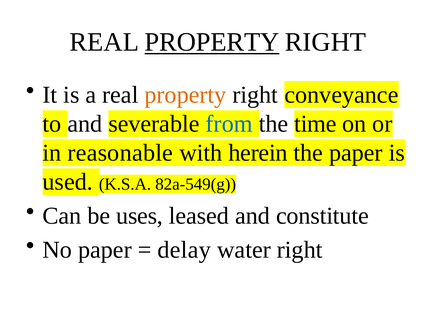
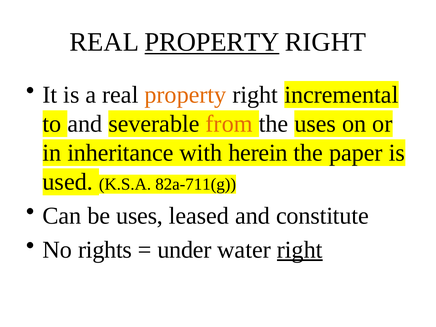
conveyance: conveyance -> incremental (341, 95)
from colour: blue -> orange (229, 124)
the time: time -> uses (315, 124)
reasonable: reasonable -> inheritance (120, 153)
82a-549(g: 82a-549(g -> 82a-711(g (196, 184)
No paper: paper -> rights (105, 250)
delay: delay -> under (184, 250)
right underline: none -> present (300, 250)
